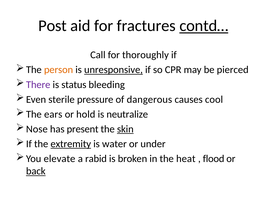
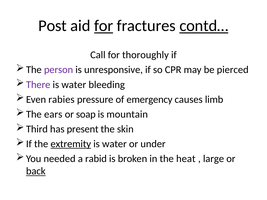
for underline: none -> present (104, 26)
person colour: orange -> purple (59, 70)
unresponsive underline: present -> none (113, 70)
status: status -> water (74, 85)
sterile: sterile -> rabies (61, 100)
dangerous: dangerous -> emergency (149, 100)
cool: cool -> limb (214, 100)
hold: hold -> soap (86, 114)
neutralize: neutralize -> mountain (127, 114)
Nose: Nose -> Third (37, 129)
skin underline: present -> none (125, 129)
elevate: elevate -> needed (60, 159)
flood: flood -> large (214, 159)
